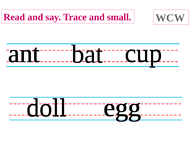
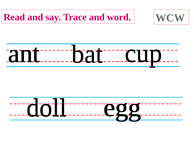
small: small -> word (119, 17)
